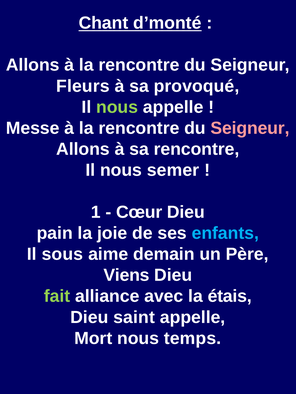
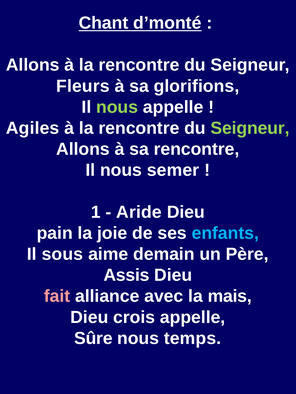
provoqué: provoqué -> glorifions (196, 86)
Messe: Messe -> Agiles (33, 128)
Seigneur colour: pink -> light green (250, 128)
Cœur: Cœur -> Aride (139, 213)
Viens: Viens -> Assis (126, 276)
fait colour: light green -> pink (57, 297)
étais: étais -> mais (230, 297)
saint: saint -> crois (134, 318)
Mort: Mort -> Sûre (93, 339)
